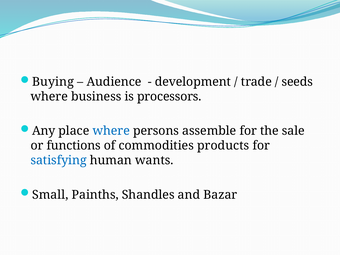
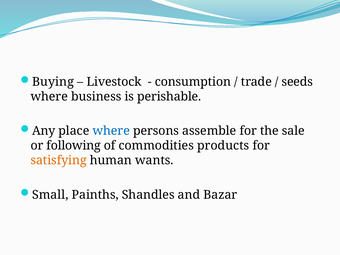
Audience: Audience -> Livestock (114, 82)
development: development -> consumption (193, 82)
processors: processors -> perishable (169, 97)
functions: functions -> following (74, 146)
satisfying colour: blue -> orange (59, 160)
